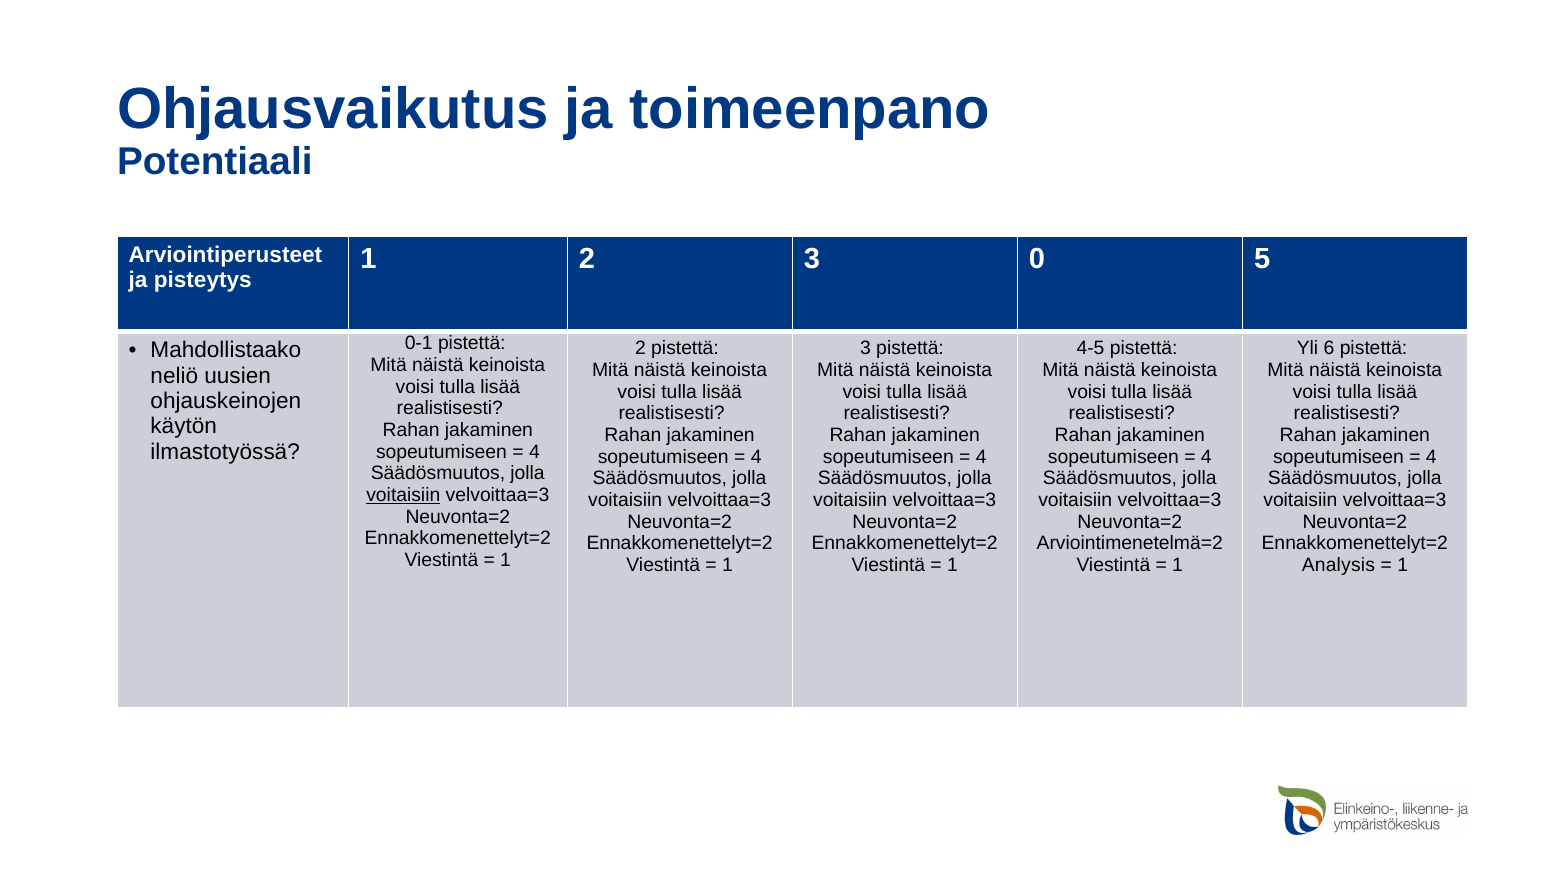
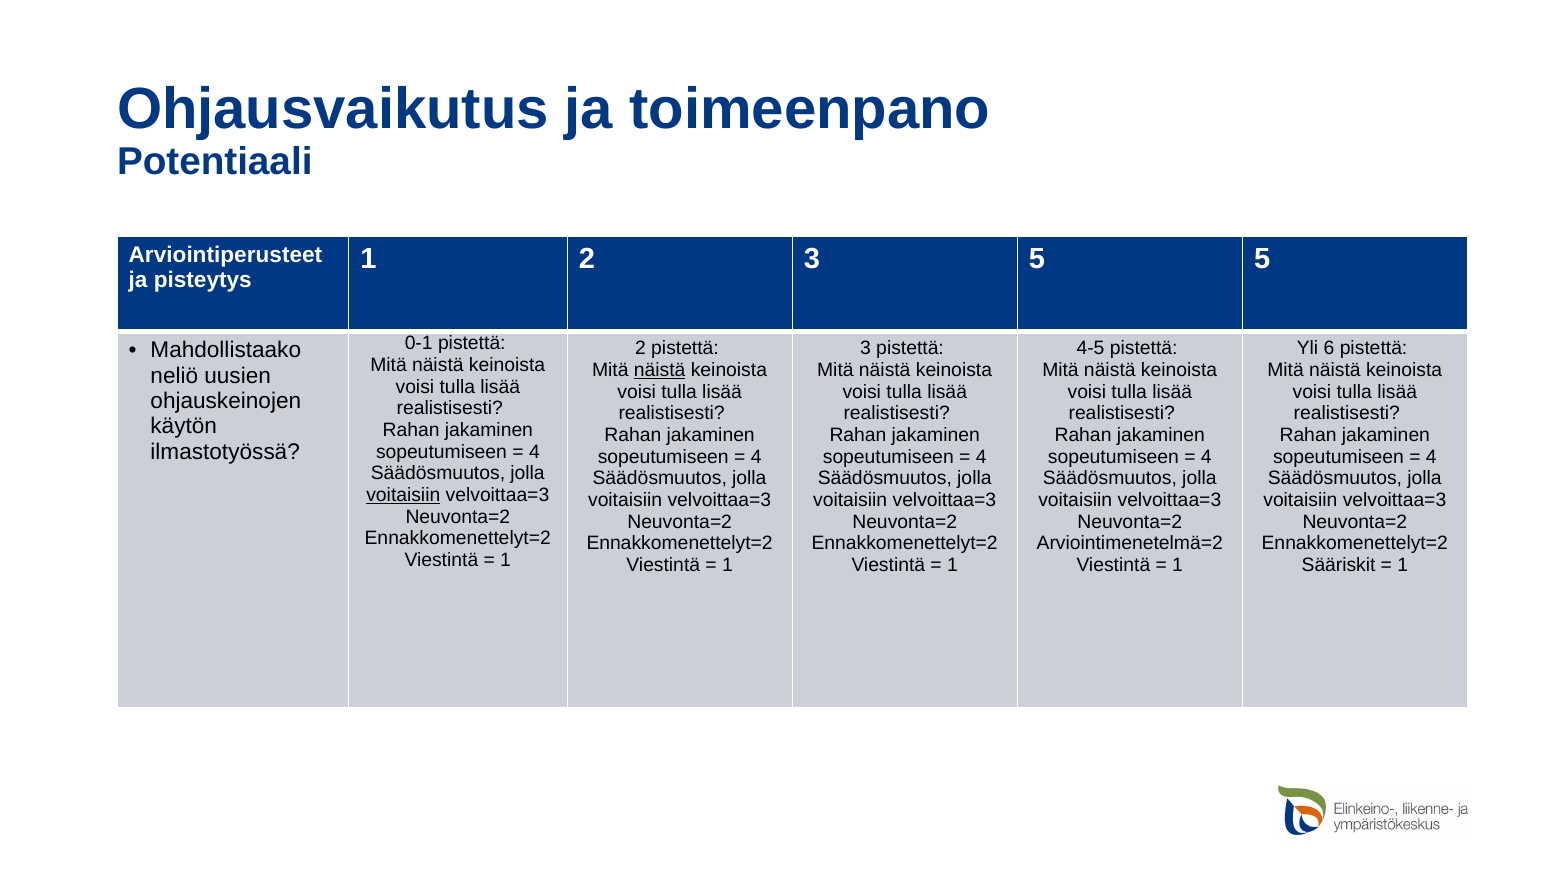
3 0: 0 -> 5 (1037, 258)
näistä underline: none -> present (660, 370)
Analysis: Analysis -> Sääriskit (1339, 565)
